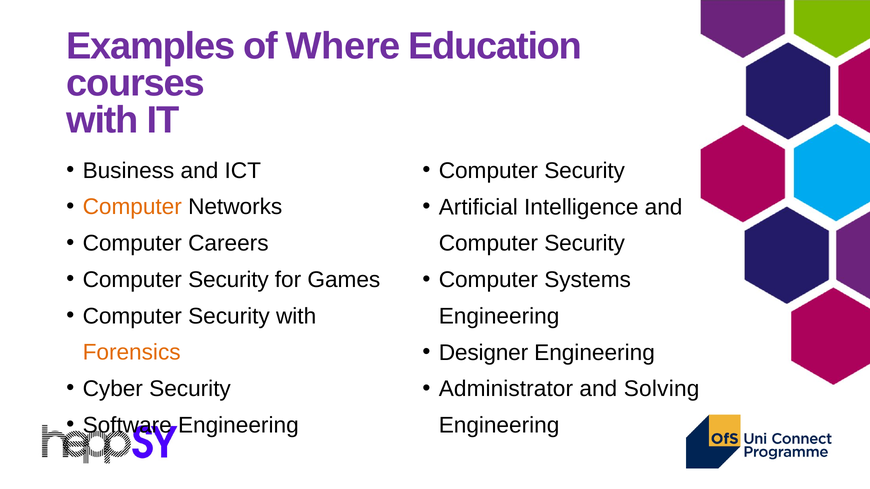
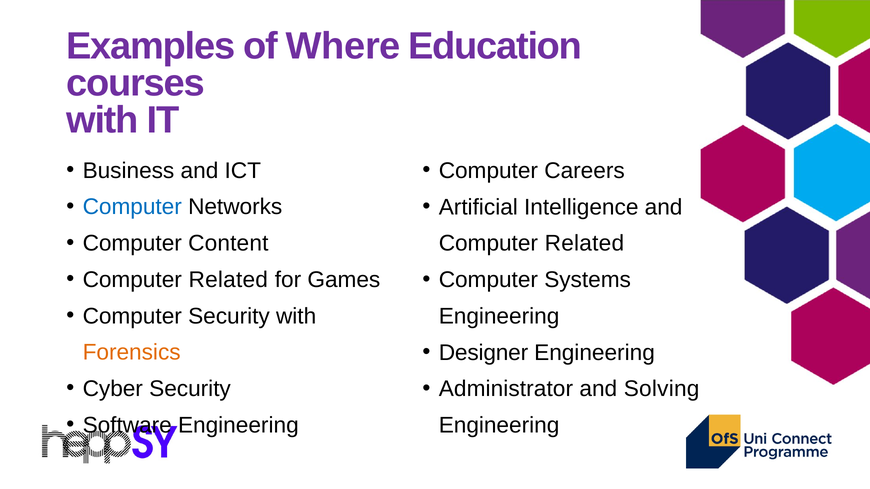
Security: Security -> Careers (585, 171)
Computer colour: orange -> blue (132, 207)
Careers: Careers -> Content (228, 244)
Security: Security -> Related (584, 244)
Security: Security -> Related (228, 280)
